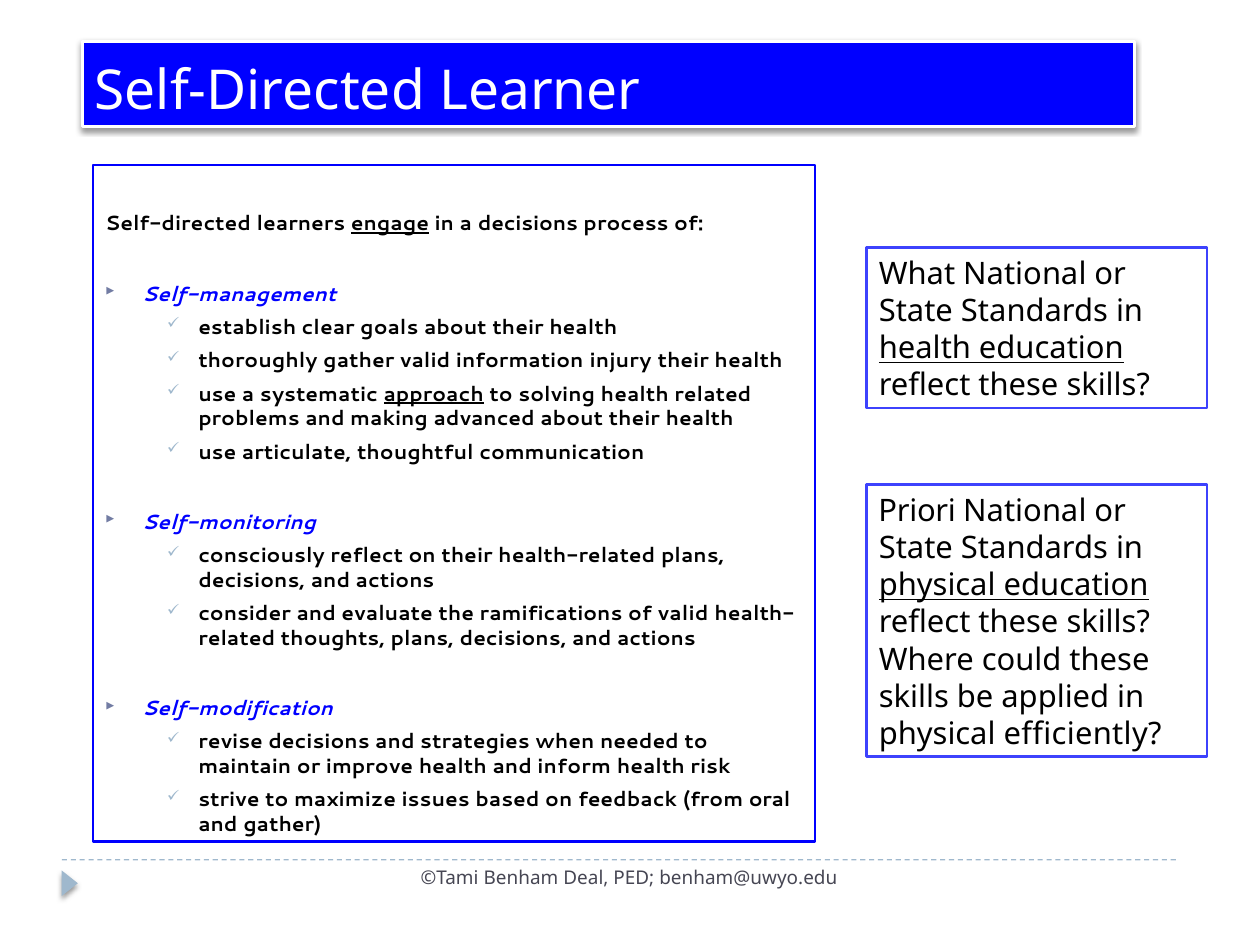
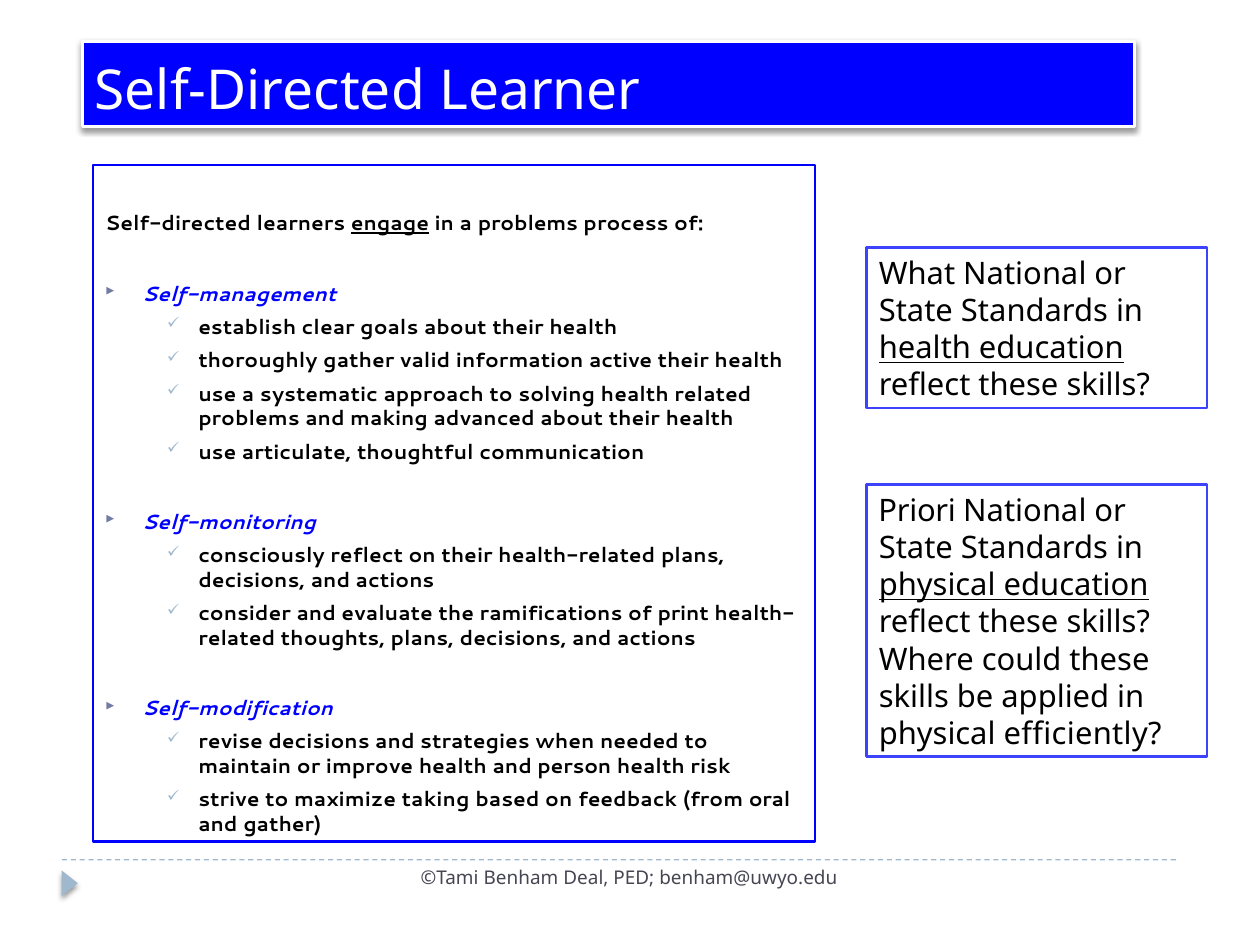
a decisions: decisions -> problems (528, 224)
injury: injury -> active (621, 361)
approach underline: present -> none (434, 394)
of valid: valid -> print (683, 614)
inform: inform -> person (574, 767)
issues: issues -> taking (436, 801)
